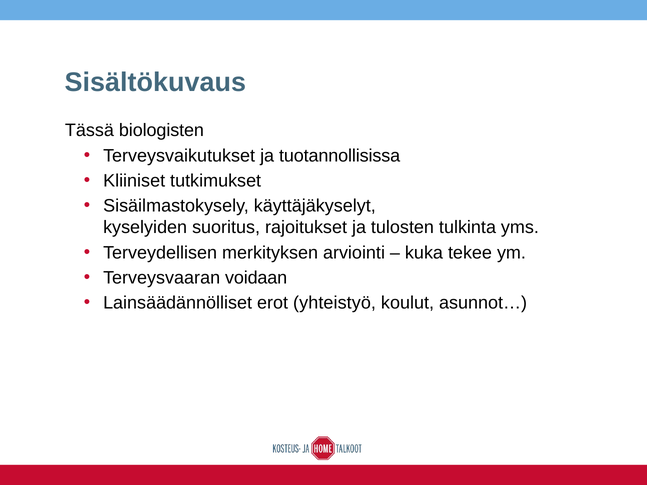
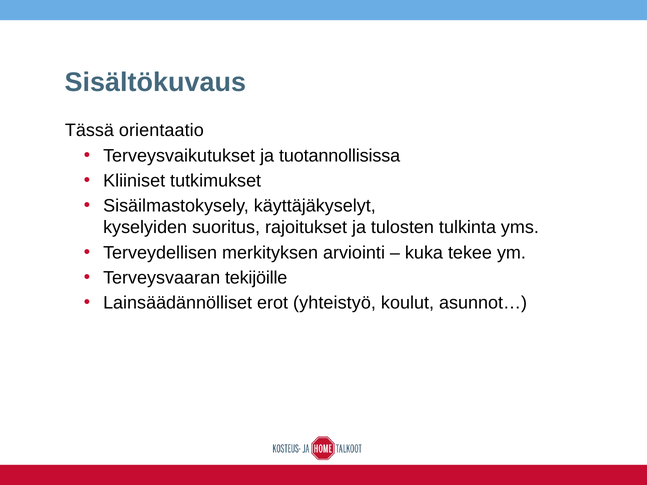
biologisten: biologisten -> orientaatio (161, 131)
voidaan: voidaan -> tekijöille (256, 278)
